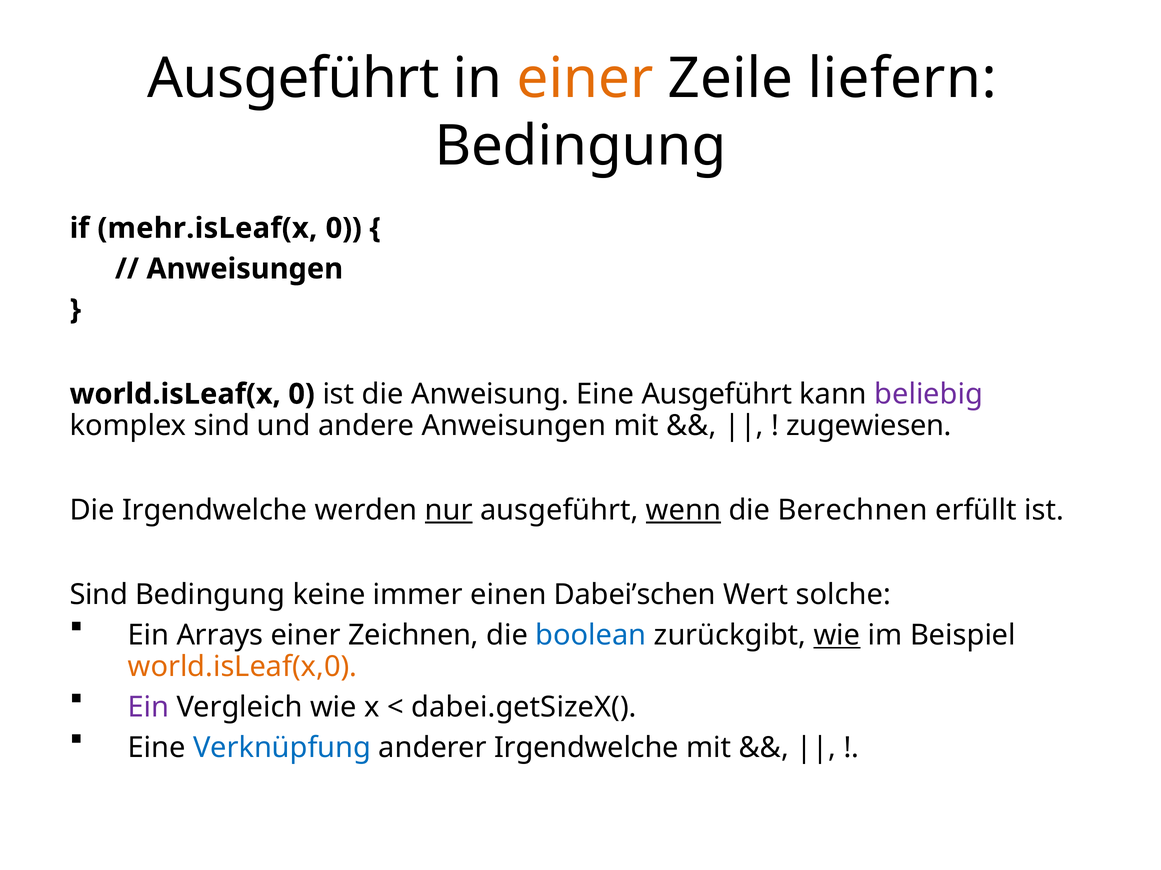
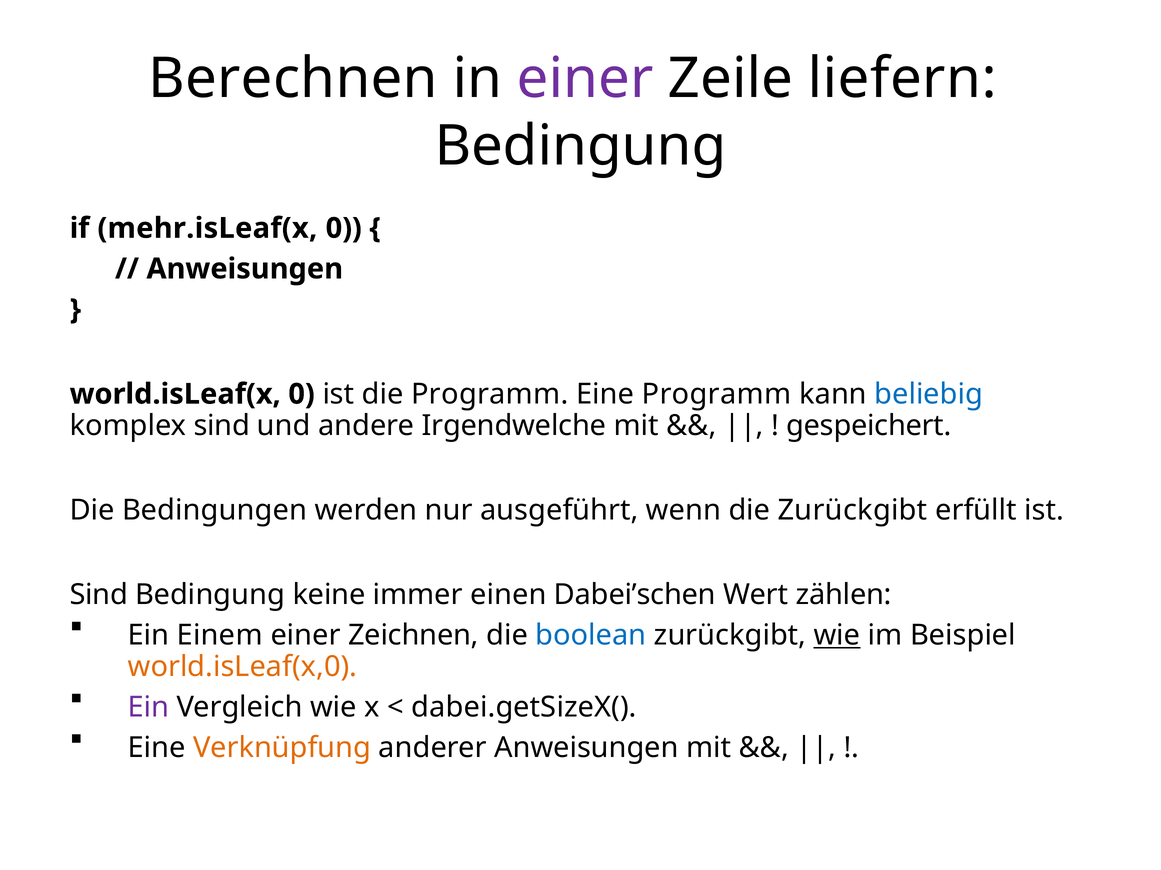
Ausgeführt: Ausgeführt -> Berechnen (293, 78)
einer colour: orange -> purple (585, 78)
die Anweisung: Anweisung -> Programm (490, 394)
Eine Ausgeführt: Ausgeführt -> Programm (717, 394)
beliebig colour: purple -> blue (929, 394)
andere Anweisungen: Anweisungen -> Irgendwelche (514, 426)
zugewiesen: zugewiesen -> gespeichert (869, 426)
Die Irgendwelche: Irgendwelche -> Bedingungen (214, 511)
nur underline: present -> none (449, 511)
wenn underline: present -> none (683, 511)
die Berechnen: Berechnen -> Zurückgibt (853, 511)
solche: solche -> zählen (844, 595)
Arrays: Arrays -> Einem (220, 636)
Verknüpfung colour: blue -> orange (282, 749)
anderer Irgendwelche: Irgendwelche -> Anweisungen (586, 749)
